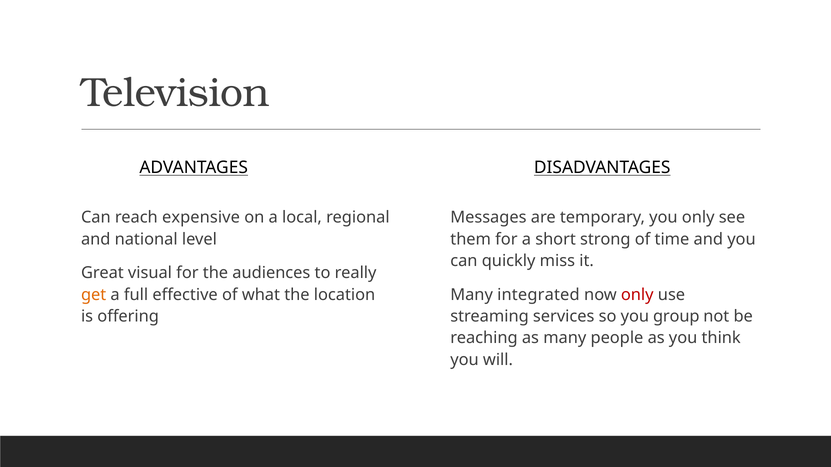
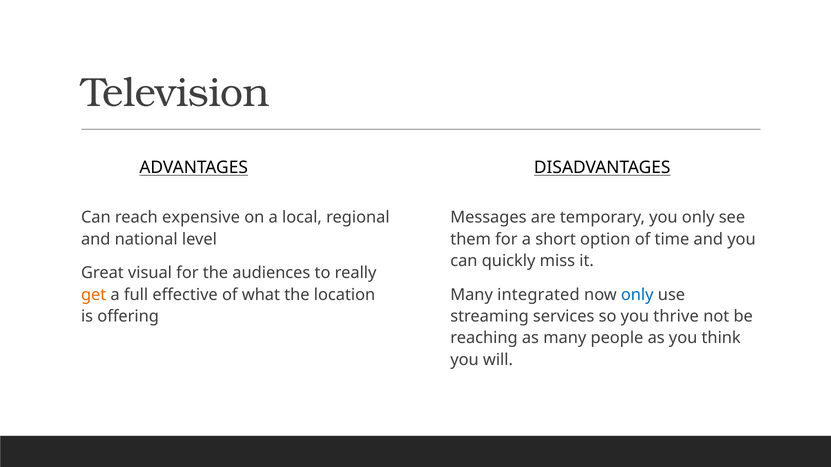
strong: strong -> option (605, 239)
only colour: red -> blue (637, 295)
group: group -> thrive (676, 317)
